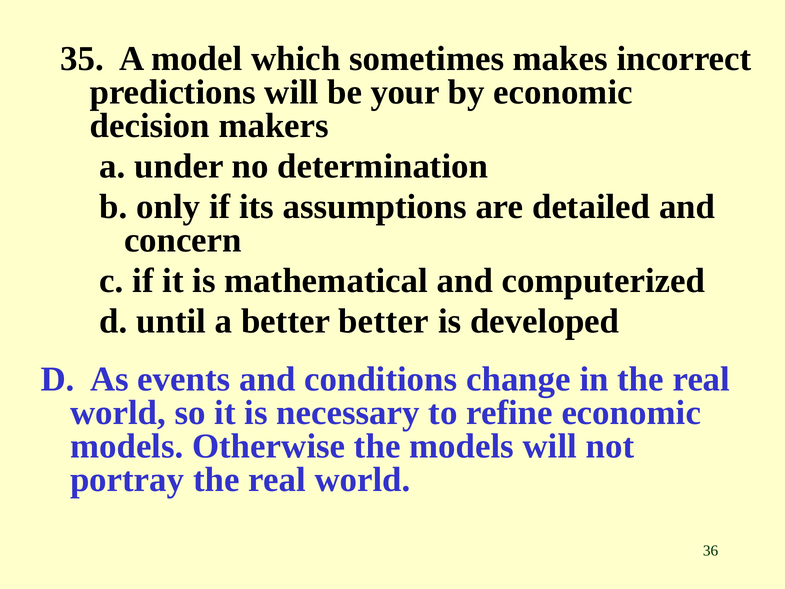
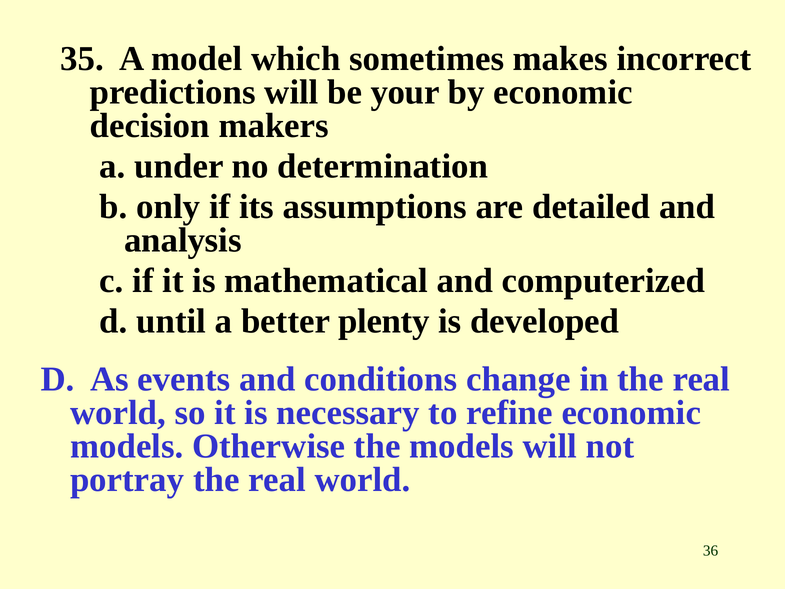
concern: concern -> analysis (183, 240)
better better: better -> plenty (384, 321)
